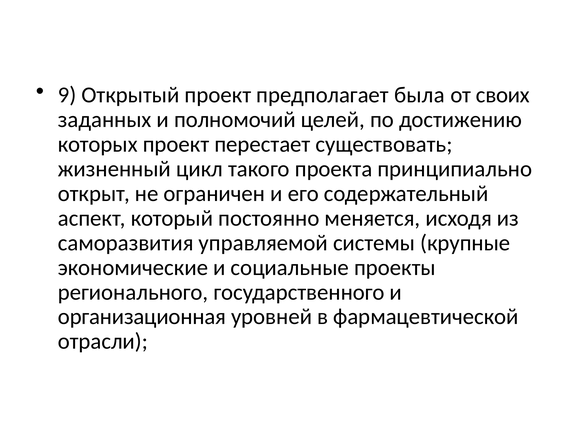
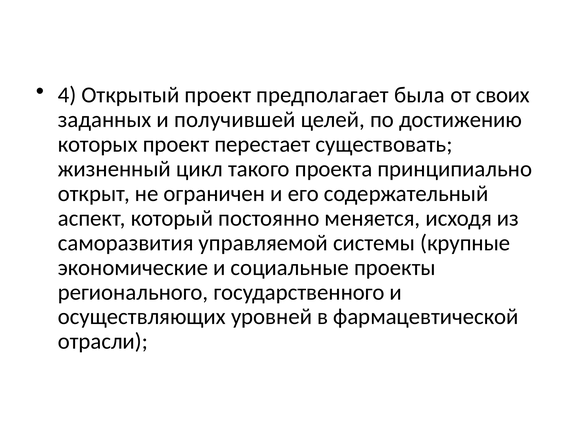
9: 9 -> 4 (67, 95)
полномочий: полномочий -> получившей (235, 120)
организационная: организационная -> осуществляющих (142, 317)
